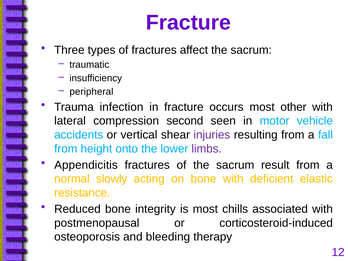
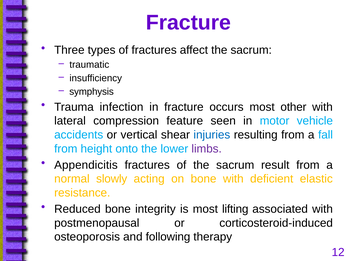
peripheral: peripheral -> symphysis (92, 92)
second: second -> feature (185, 121)
injuries colour: purple -> blue (212, 135)
chills: chills -> lifting (235, 209)
bleeding: bleeding -> following (168, 237)
